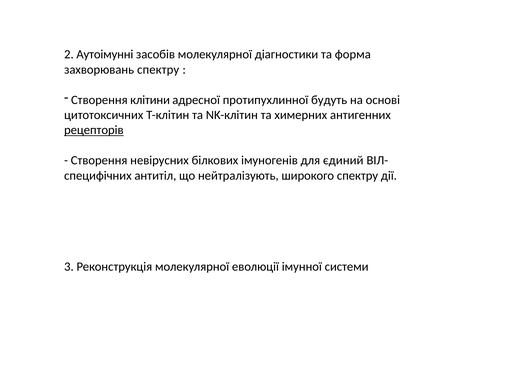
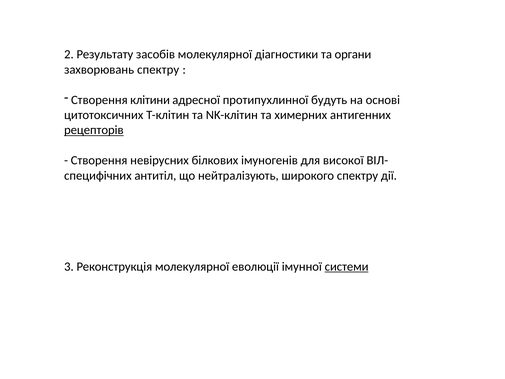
Аутоімунні: Аутоімунні -> Результату (105, 54)
форма: форма -> органи (353, 54)
єдиний: єдиний -> високої (343, 160)
системи underline: none -> present (347, 266)
